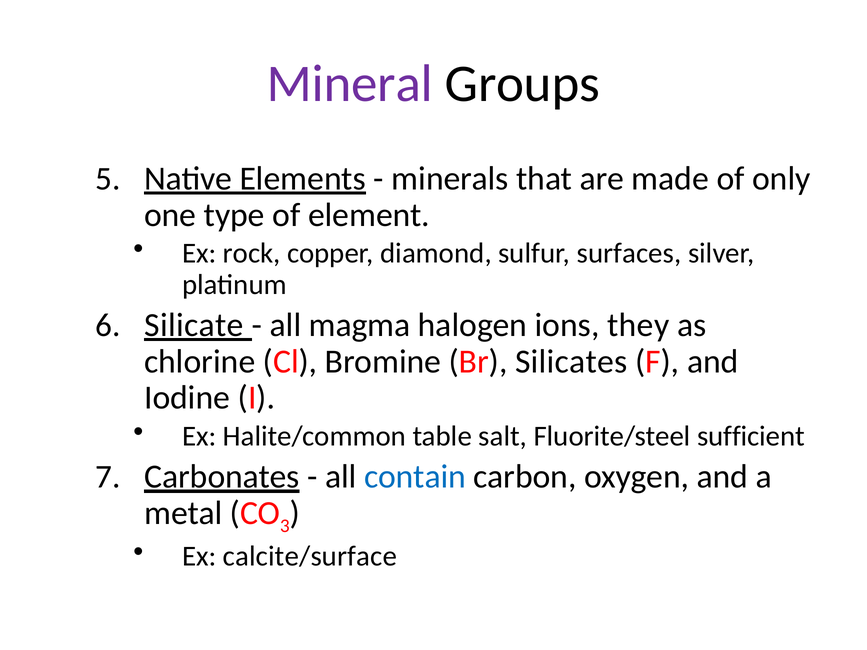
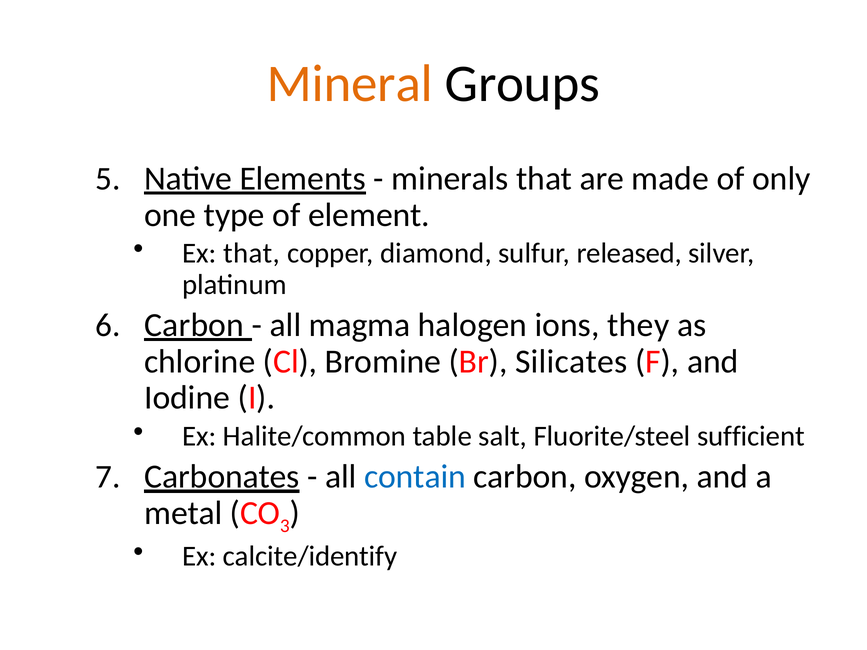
Mineral colour: purple -> orange (350, 84)
Ex rock: rock -> that (252, 253)
surfaces: surfaces -> released (629, 253)
Silicate: Silicate -> Carbon (194, 325)
calcite/surface: calcite/surface -> calcite/identify (310, 557)
